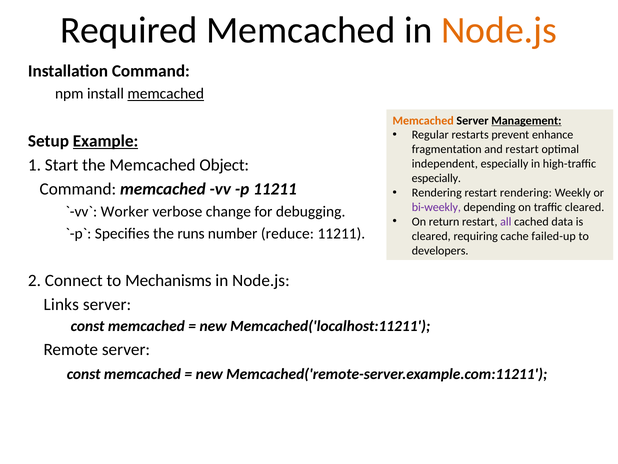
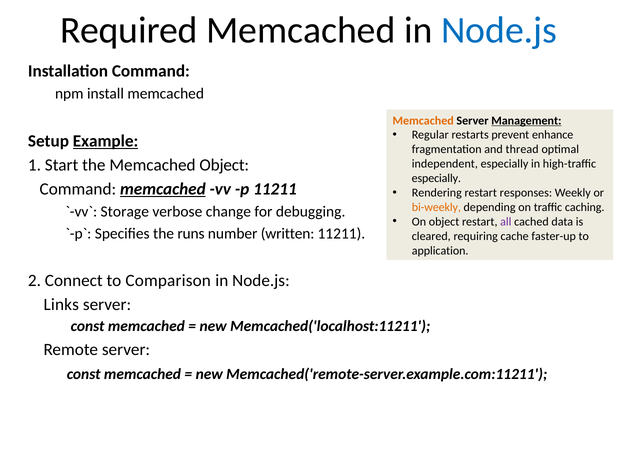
Node.js colour: orange -> blue (499, 30)
memcached underline: present -> none (166, 94)
and restart: restart -> thread (522, 149)
memcached underline: none -> present (163, 189)
restart rendering: rendering -> responses (526, 193)
bi-weekly colour: purple -> orange (436, 207)
traffic cleared: cleared -> caching (585, 207)
Worker: Worker -> Storage (125, 212)
On return: return -> object (444, 221)
reduce: reduce -> written (288, 233)
failed-up: failed-up -> faster-up (554, 236)
developers: developers -> application (440, 250)
Mechanisms: Mechanisms -> Comparison (168, 280)
